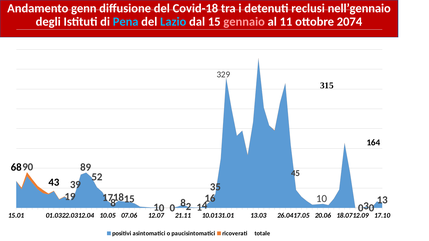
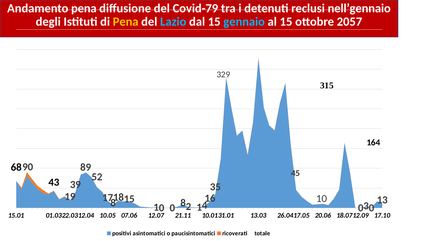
Andamento genn: genn -> pena (84, 8)
Covid-18: Covid-18 -> Covid-79 (195, 8)
Pena colour: light blue -> yellow (126, 22)
gennaio colour: pink -> light blue (244, 22)
al 11: 11 -> 15 (286, 22)
2074: 2074 -> 2057 (349, 22)
